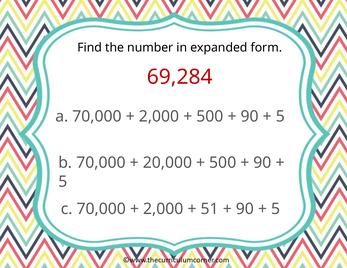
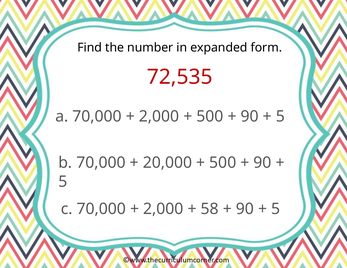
69,284: 69,284 -> 72,535 (180, 77)
51: 51 -> 58 (210, 209)
